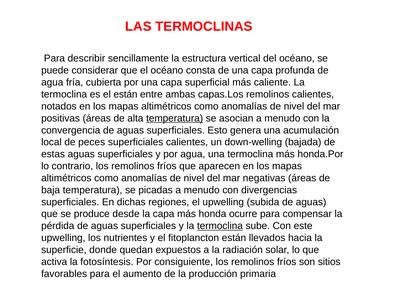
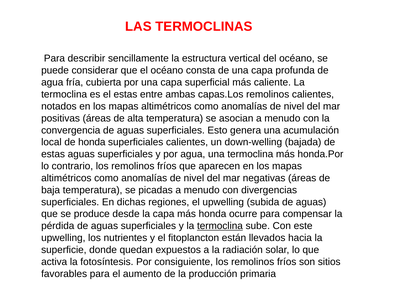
el están: están -> estas (125, 94)
temperatura underline: present -> none (175, 118)
de peces: peces -> honda (92, 142)
